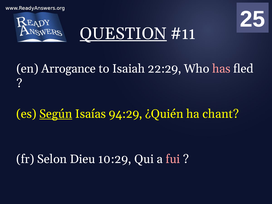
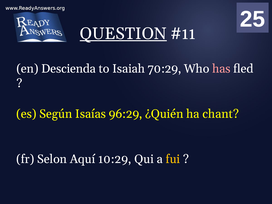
Arrogance: Arrogance -> Descienda (69, 69)
22:29: 22:29 -> 70:29 (165, 69)
Según underline: present -> none (56, 114)
94:29: 94:29 -> 96:29 (126, 114)
Dieu: Dieu -> Aquí (83, 159)
fui colour: pink -> yellow (173, 159)
